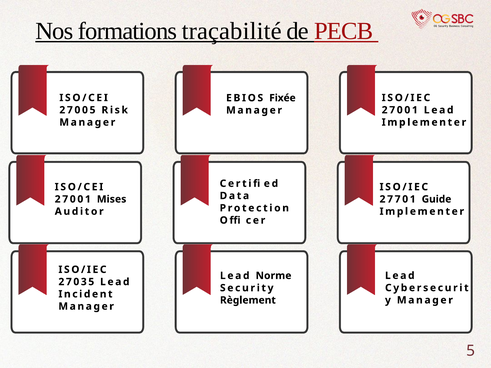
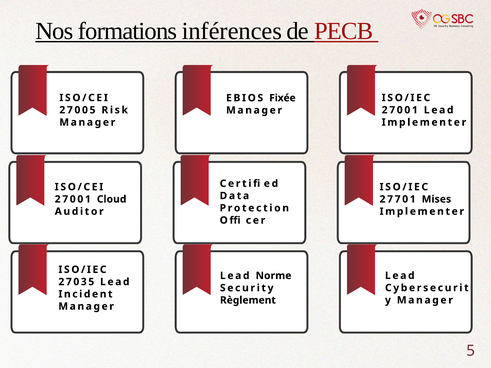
traçabilité: traçabilité -> inférences (232, 31)
Mises: Mises -> Cloud (112, 199)
Guide: Guide -> Mises (436, 199)
